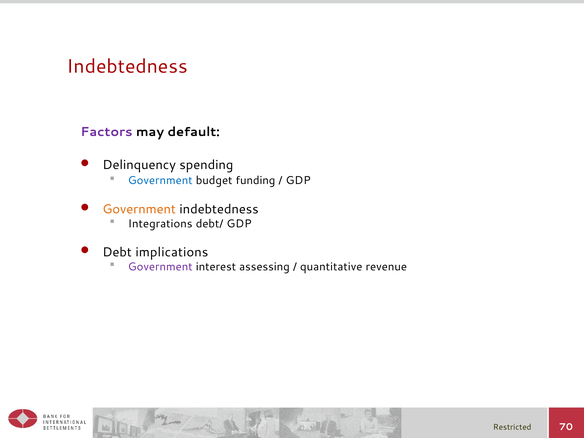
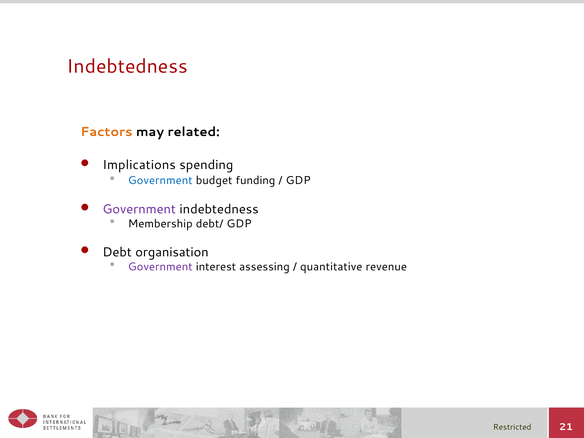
Factors colour: purple -> orange (106, 132)
default: default -> related (194, 132)
Delinquency: Delinquency -> Implications (139, 165)
Government colour: orange -> purple (139, 209)
Integrations: Integrations -> Membership (160, 224)
implications: implications -> organisation (172, 252)
70: 70 -> 21 (566, 427)
